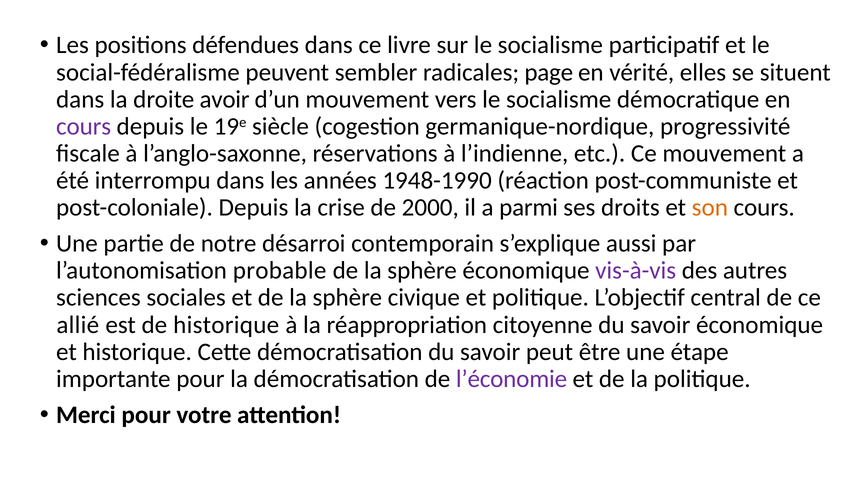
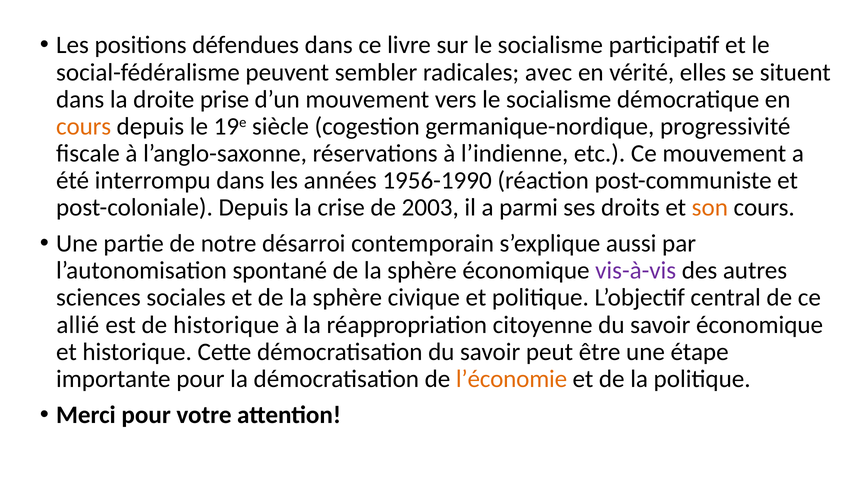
page: page -> avec (549, 72)
avoir: avoir -> prise (225, 99)
cours colour: purple -> orange (84, 126)
1948-1990: 1948-1990 -> 1956-1990 (437, 181)
2000: 2000 -> 2003 (430, 208)
probable: probable -> spontané (280, 271)
l’économie colour: purple -> orange (512, 379)
